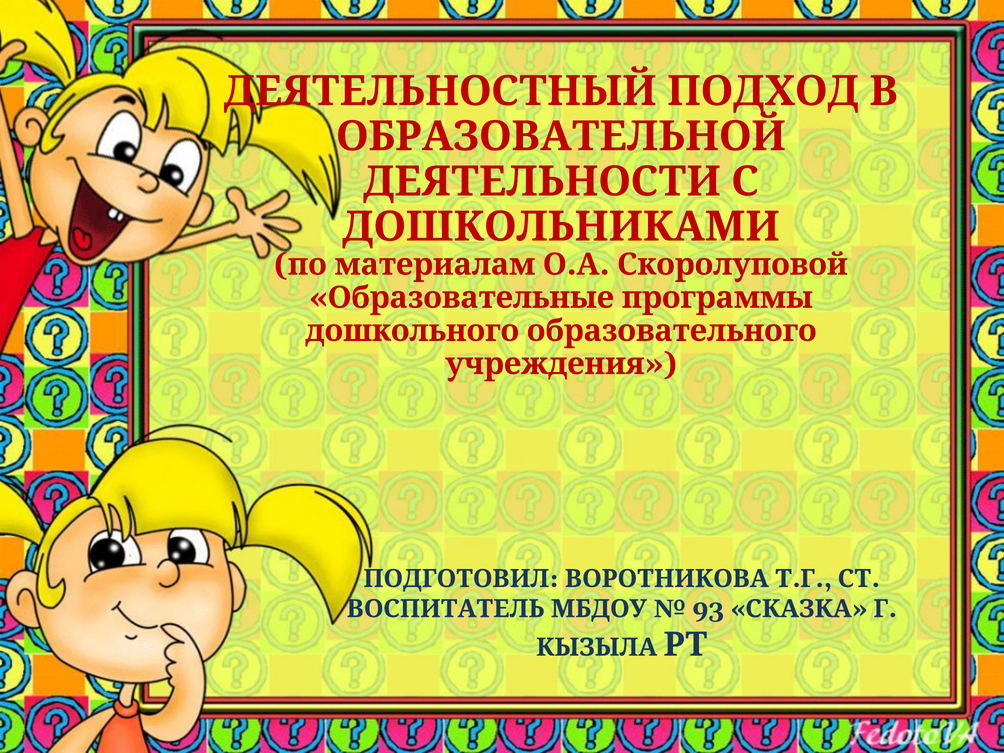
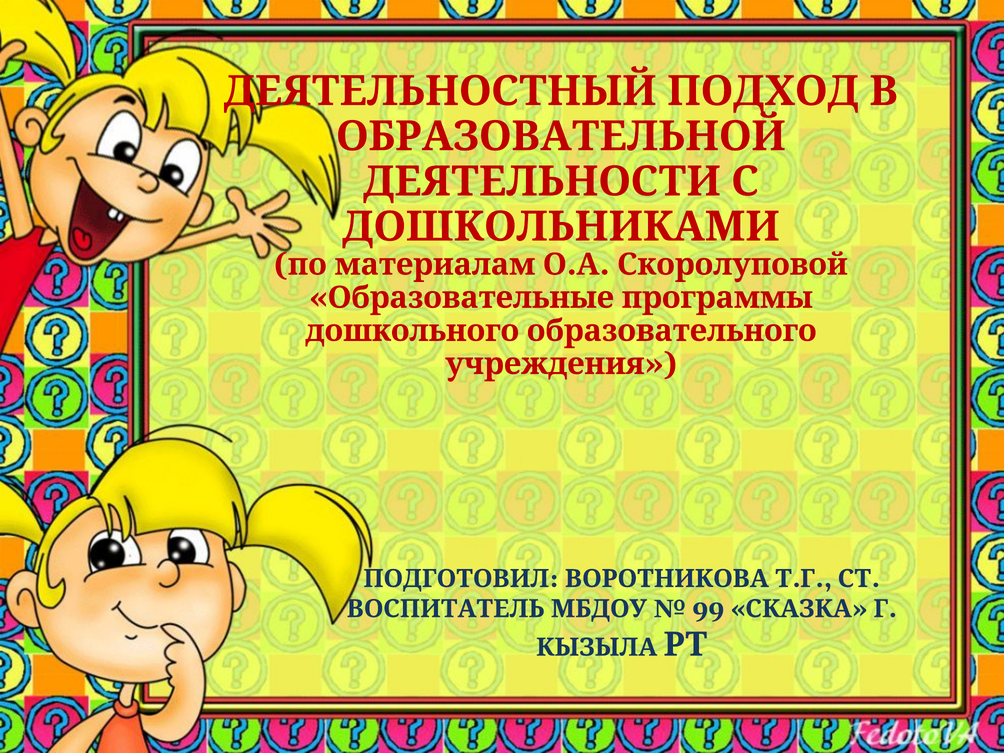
93: 93 -> 99 (708, 609)
